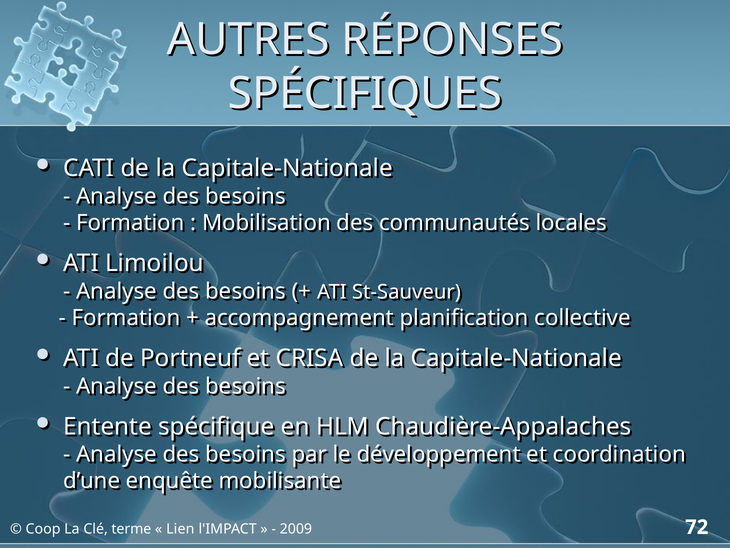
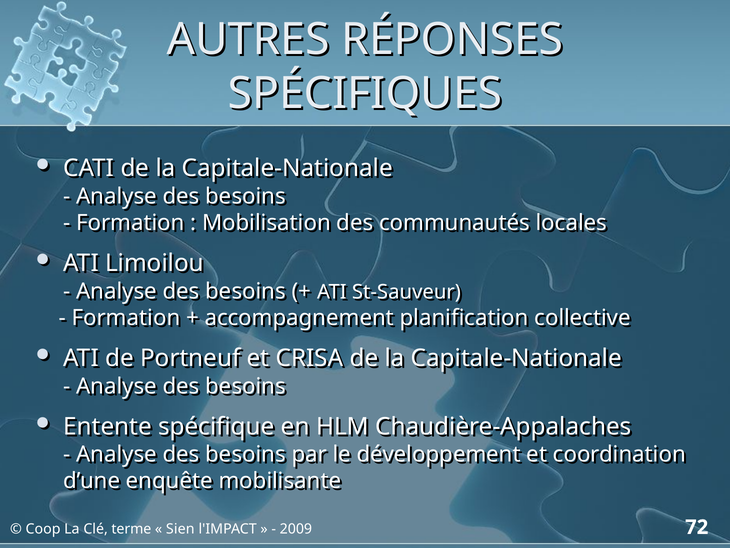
Lien: Lien -> Sien (180, 528)
